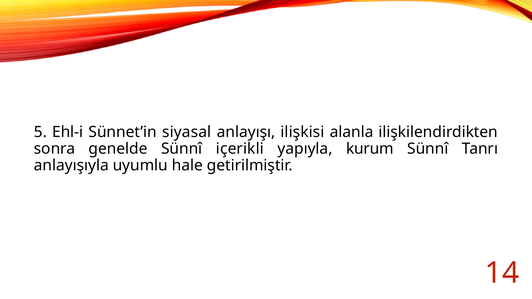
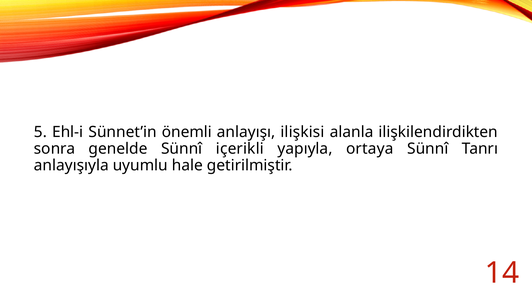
siyasal: siyasal -> önemli (187, 132)
kurum: kurum -> ortaya (370, 149)
